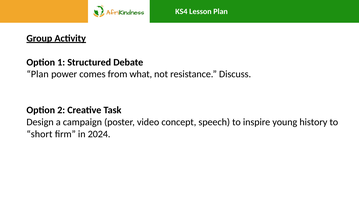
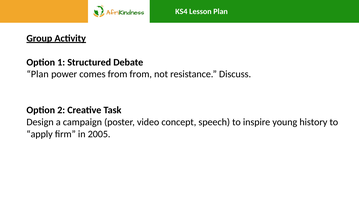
from what: what -> from (141, 74)
short: short -> apply (40, 134)
2024: 2024 -> 2005 (99, 134)
